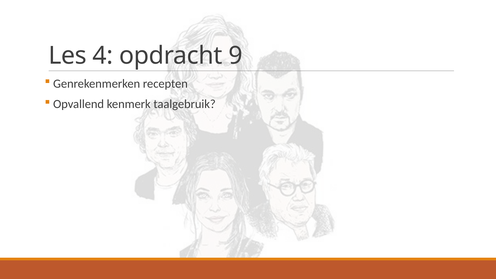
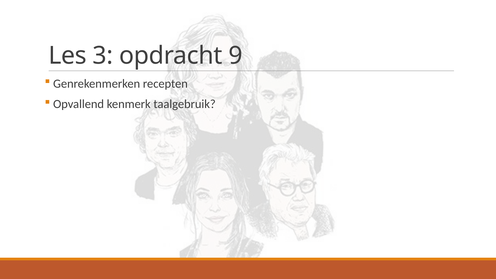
4: 4 -> 3 (103, 56)
